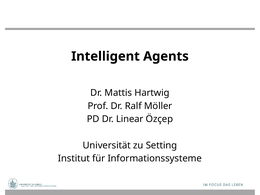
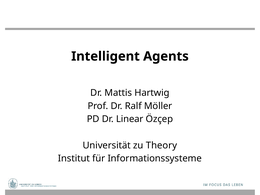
Setting: Setting -> Theory (161, 145)
